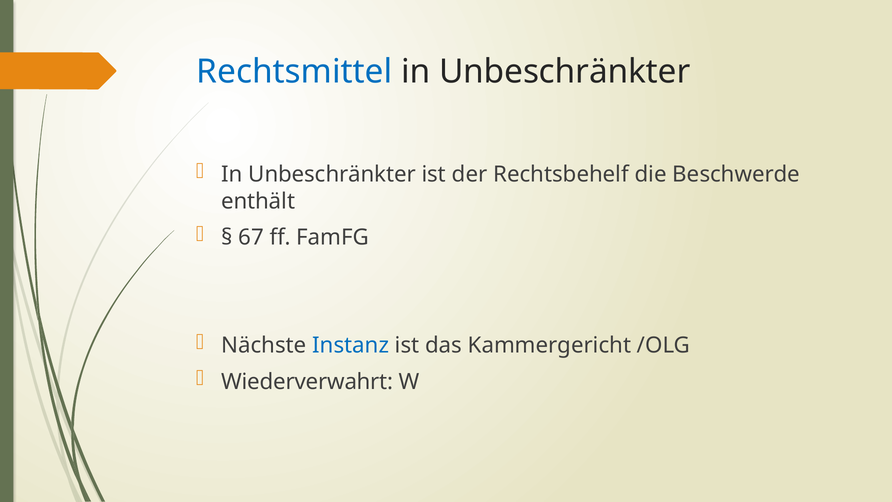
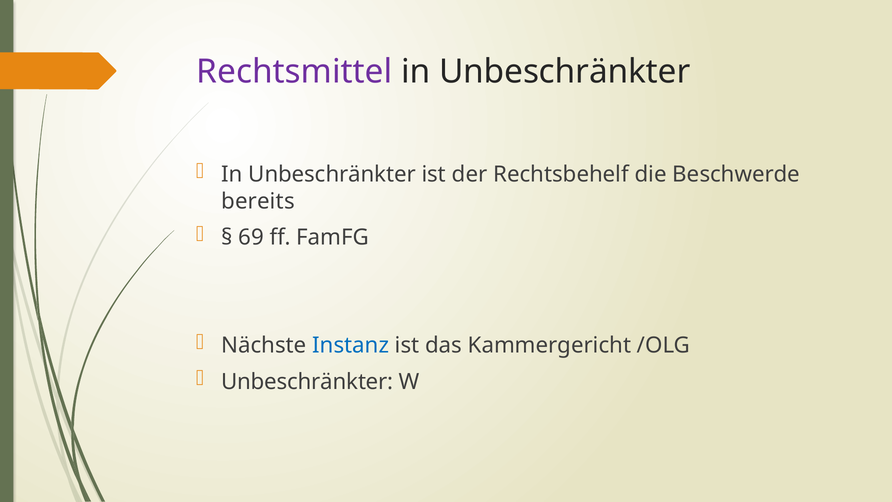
Rechtsmittel colour: blue -> purple (294, 71)
enthält: enthält -> bereits (258, 201)
67: 67 -> 69 (251, 237)
Wiederverwahrt: Wiederverwahrt -> Unbeschränkter (307, 381)
